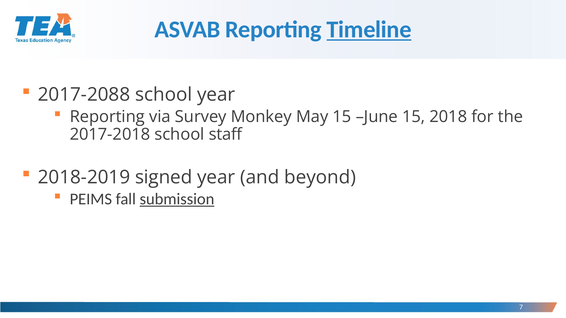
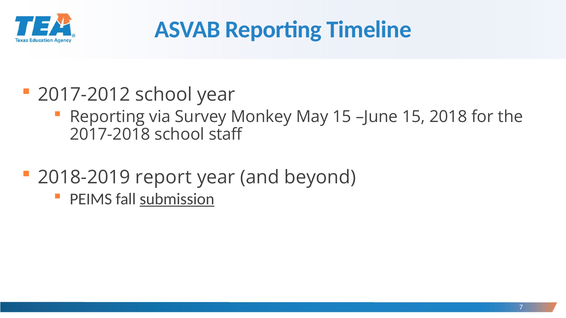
Timeline underline: present -> none (369, 30)
2017-2088: 2017-2088 -> 2017-2012 (84, 95)
signed: signed -> report (163, 177)
